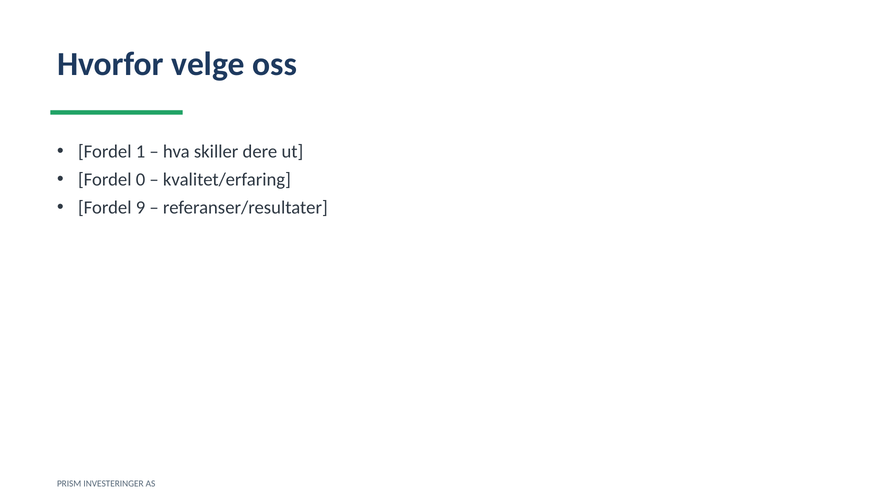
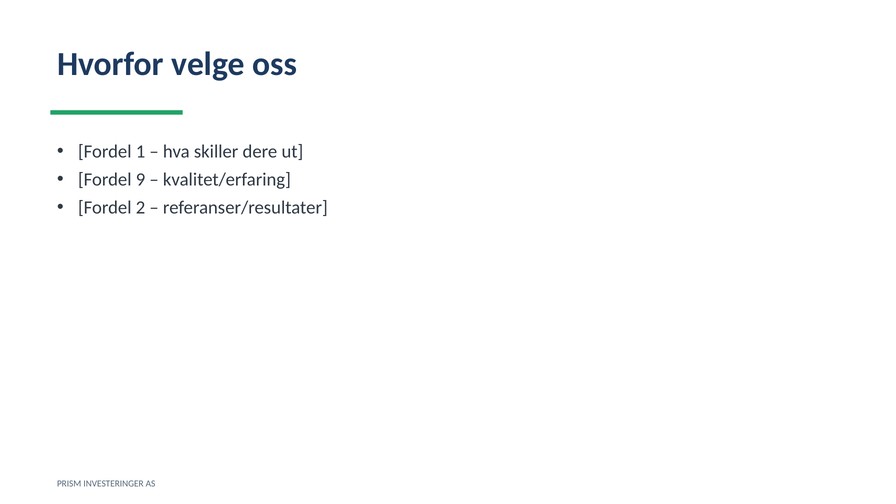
0: 0 -> 9 (141, 180)
9: 9 -> 2 (141, 208)
